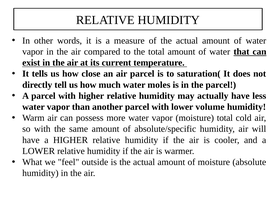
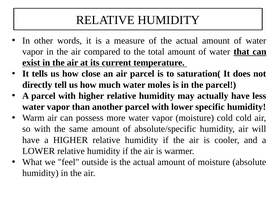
volume: volume -> specific (210, 107)
moisture total: total -> cold (225, 118)
